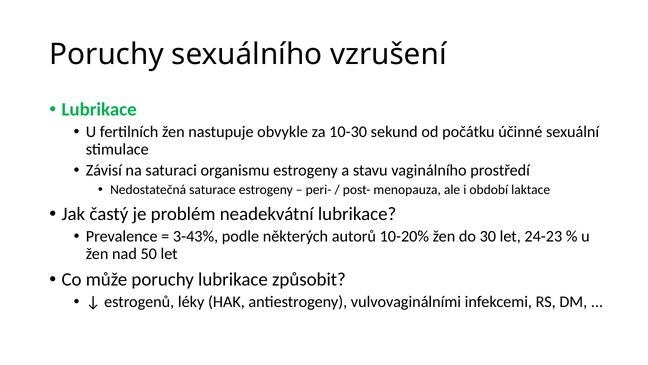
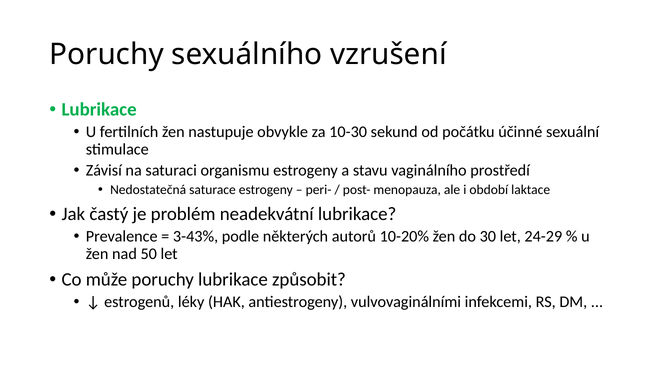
24-23: 24-23 -> 24-29 (543, 236)
